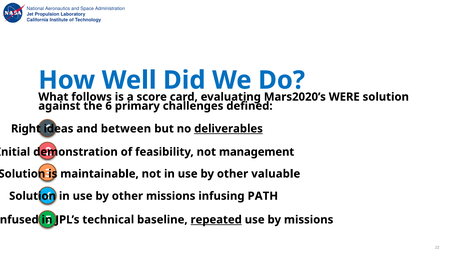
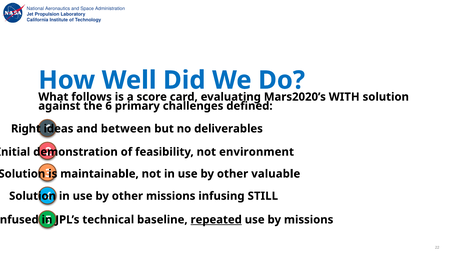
WERE: WERE -> WITH (344, 97)
deliverables underline: present -> none (228, 128)
management: management -> environment (257, 152)
PATH: PATH -> STILL (263, 196)
